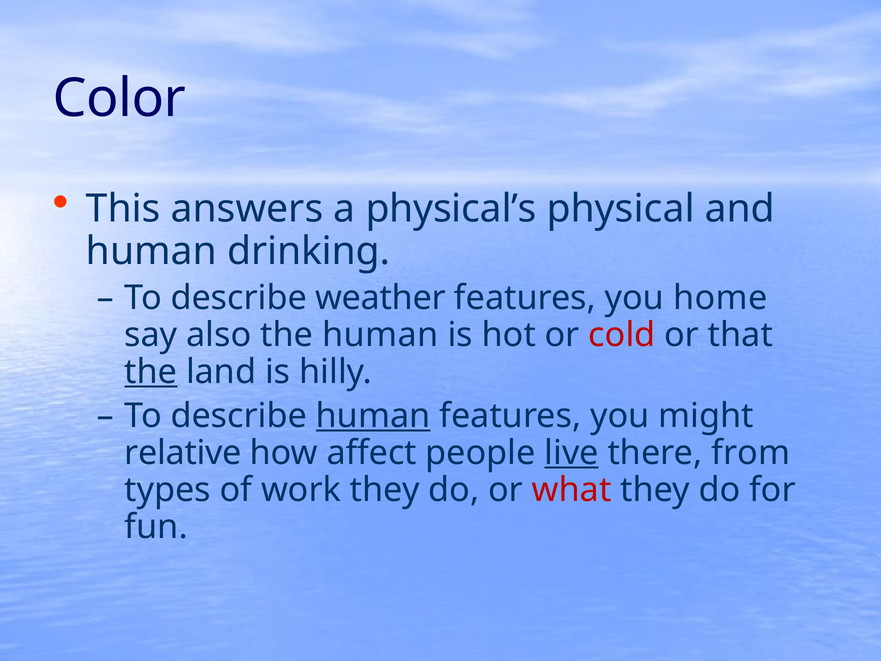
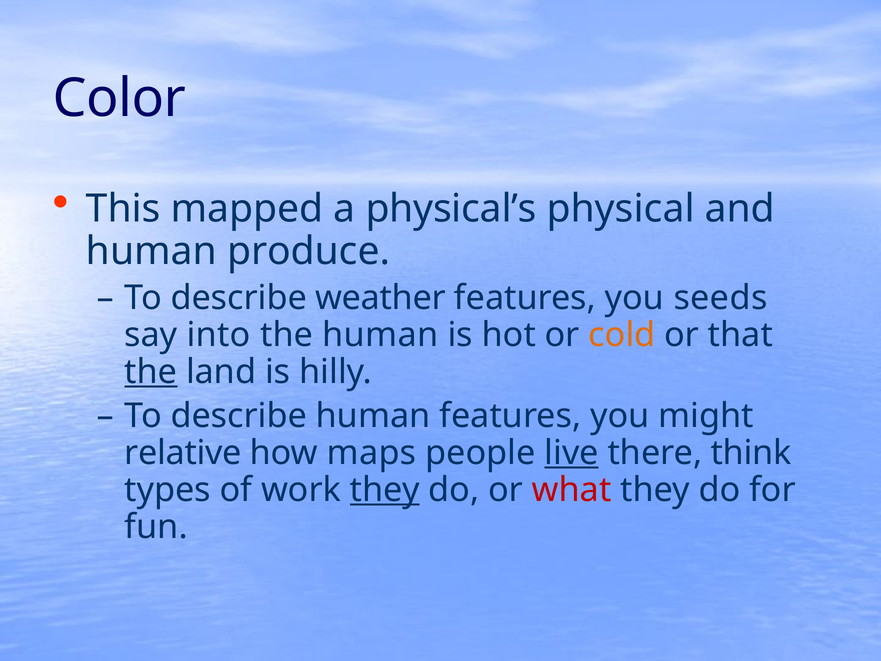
answers: answers -> mapped (247, 209)
drinking: drinking -> produce (309, 251)
home: home -> seeds (721, 298)
also: also -> into (219, 335)
cold colour: red -> orange (622, 335)
human underline: present -> none (373, 416)
affect: affect -> maps (372, 453)
from: from -> think (751, 453)
they underline: none -> present (385, 490)
